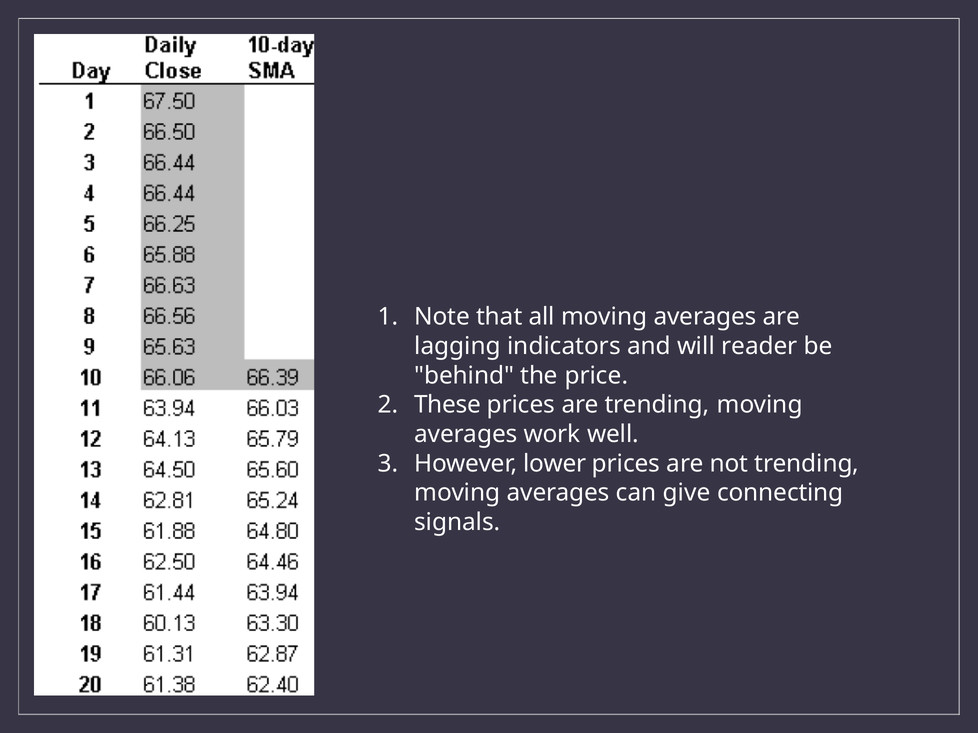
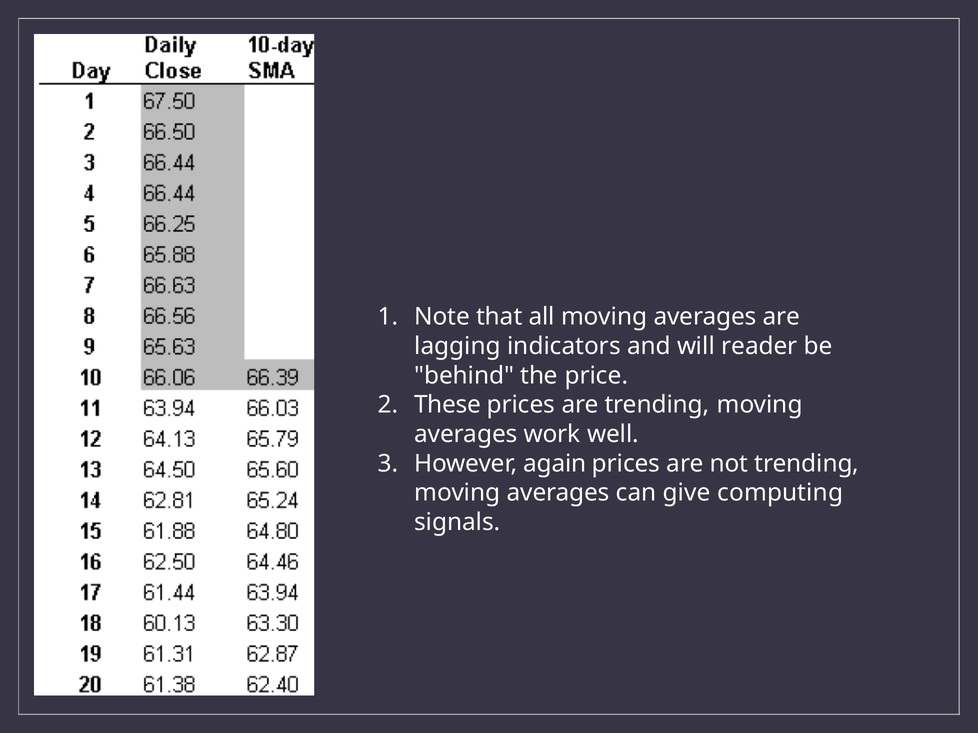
lower: lower -> again (555, 464)
connecting: connecting -> computing (780, 493)
